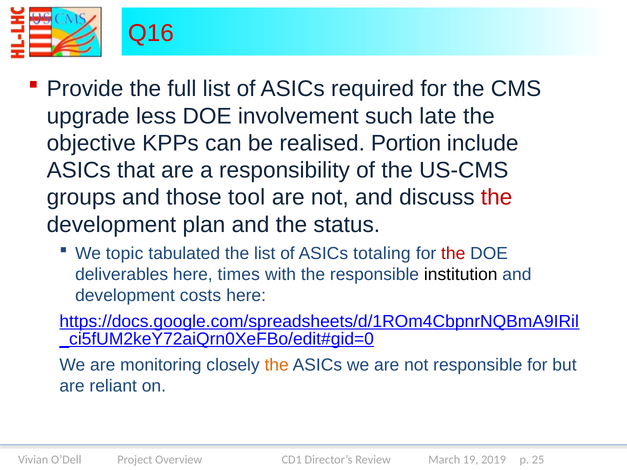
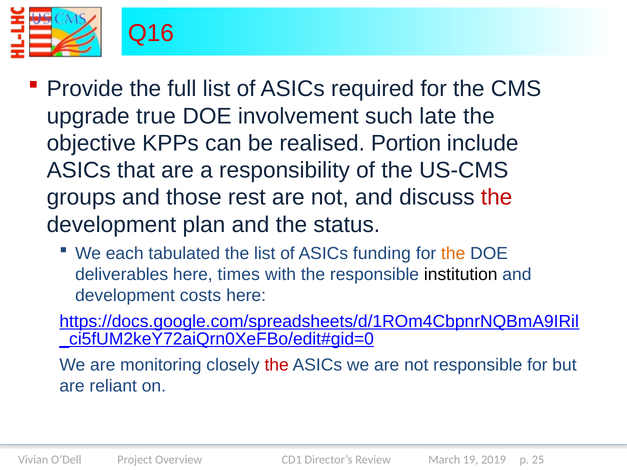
less: less -> true (156, 116)
tool: tool -> rest (247, 198)
topic: topic -> each (125, 254)
totaling: totaling -> funding (382, 254)
the colour: red -> orange (453, 254)
the colour: orange -> red (277, 365)
